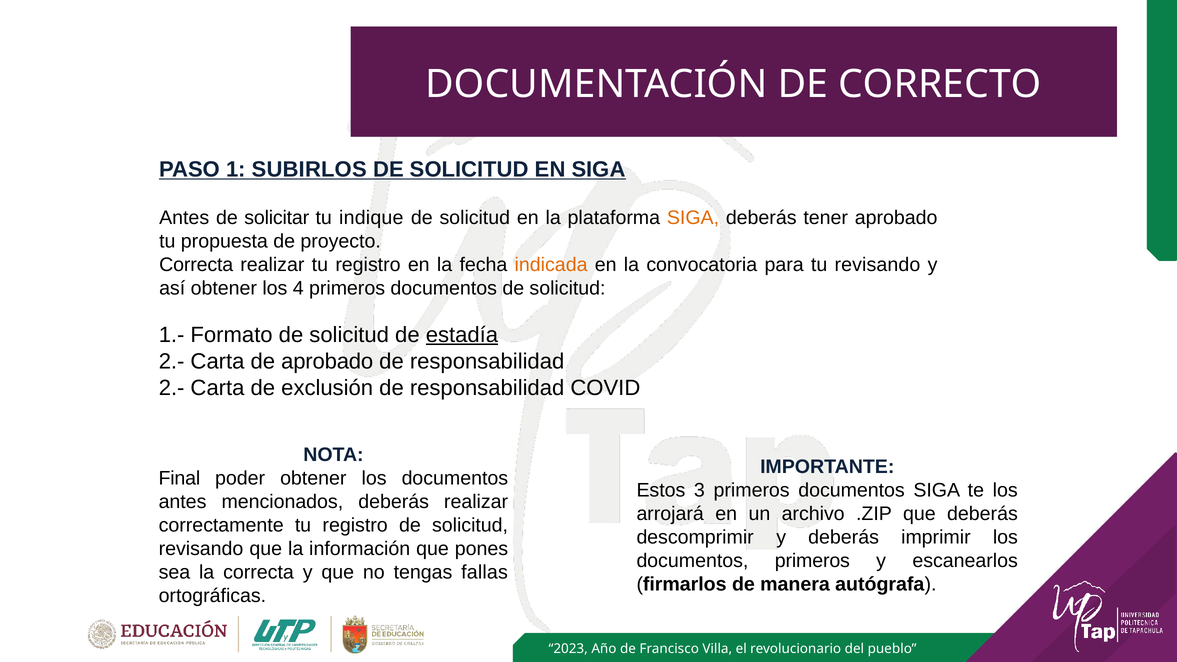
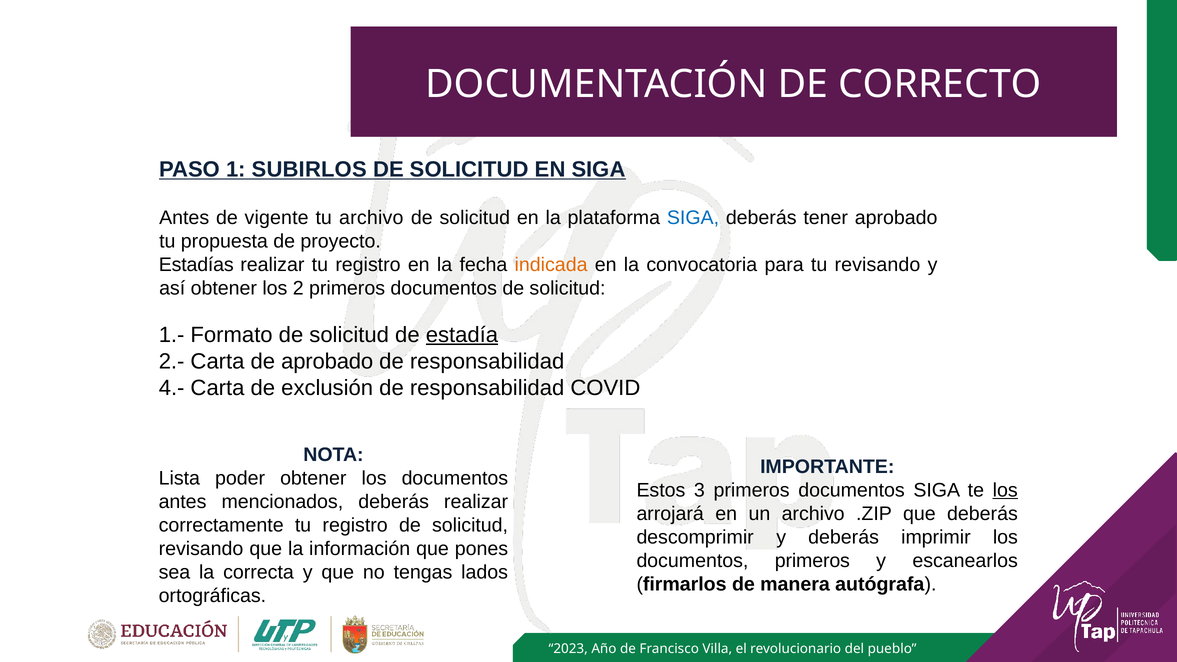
solicitar: solicitar -> vigente (277, 218)
tu indique: indique -> archivo (371, 218)
SIGA colour: orange -> blue (693, 218)
Correcta: Correcta -> Estadías (196, 265)
4: 4 -> 2 (298, 288)
2.-: 2.- -> 4.- (172, 388)
Final: Final -> Lista (179, 478)
los underline: none -> present (1005, 490)
fallas: fallas -> lados (485, 572)
